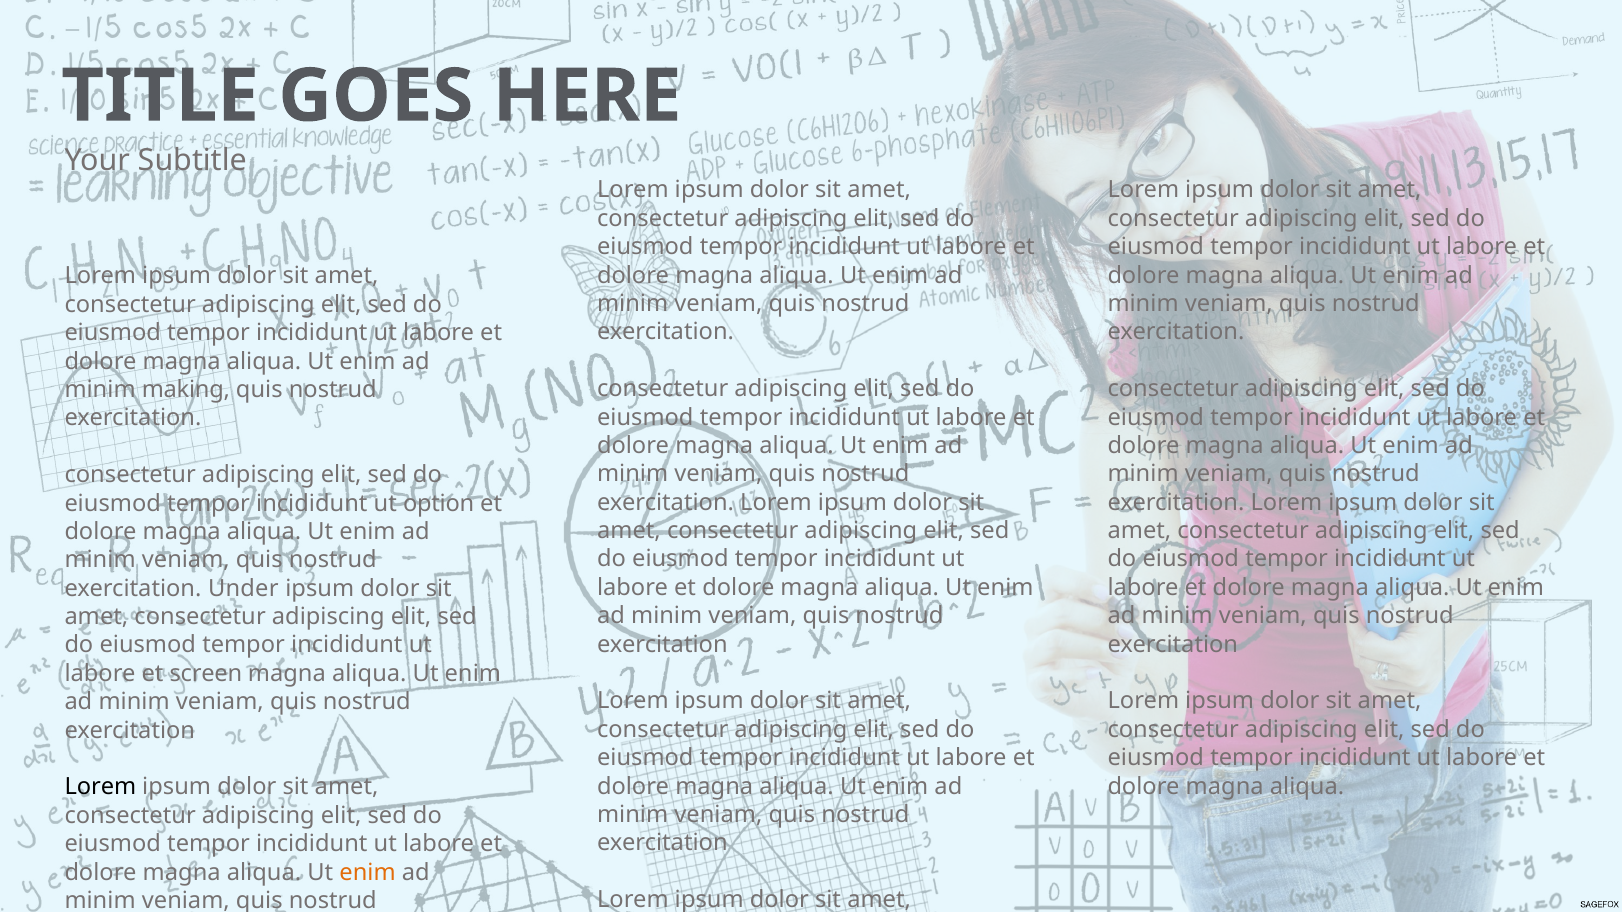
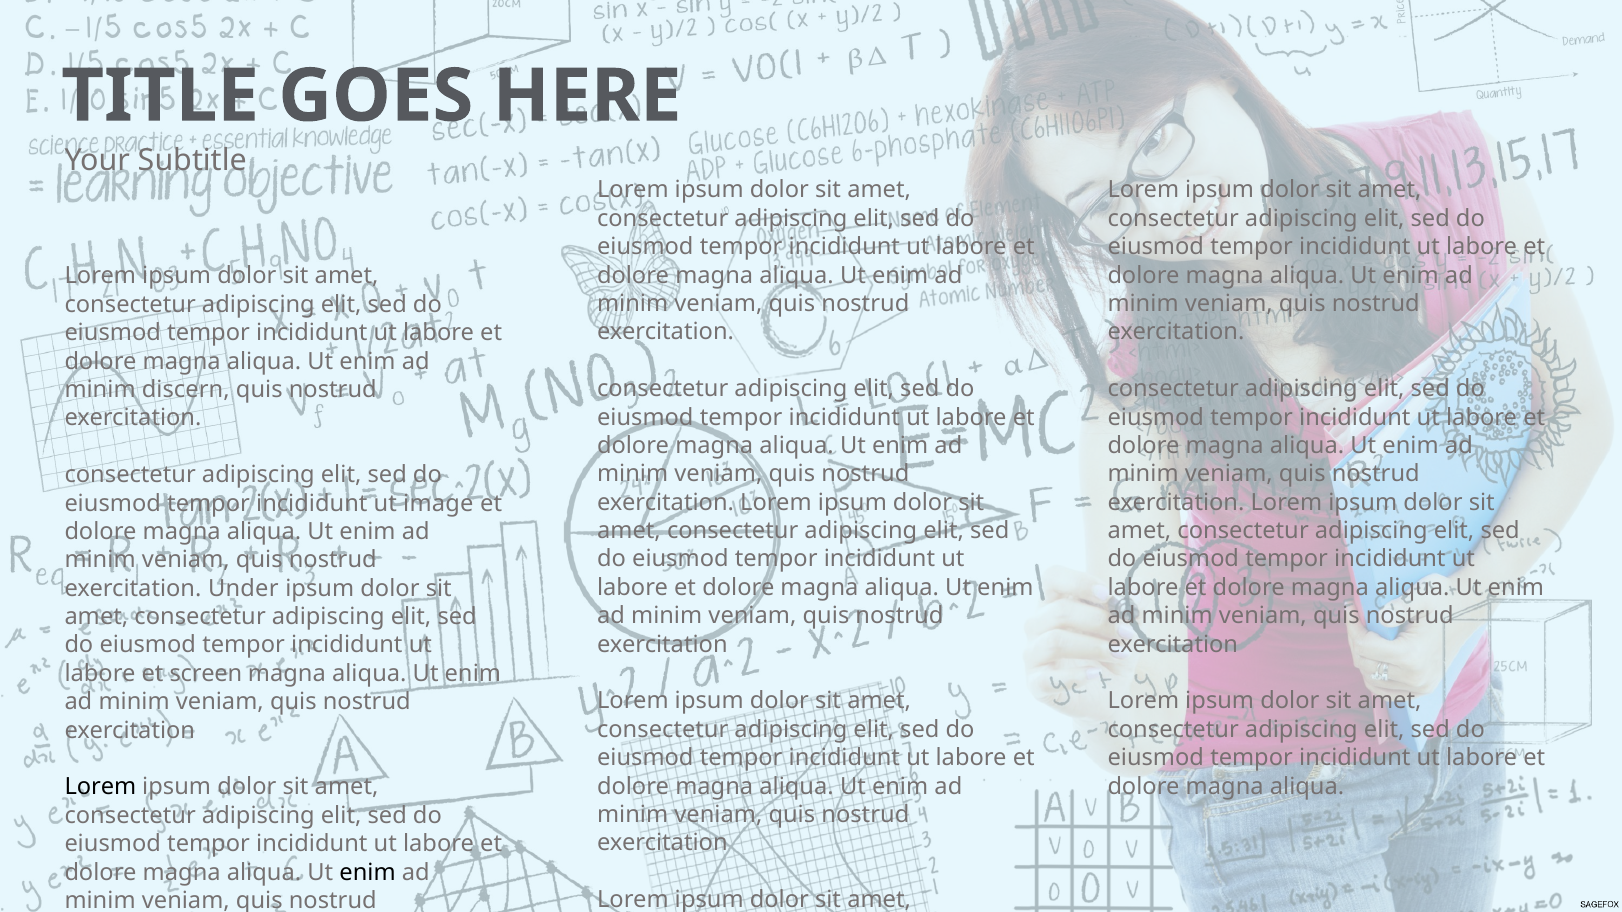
making: making -> discern (186, 390)
option: option -> image (438, 503)
enim colour: orange -> black (368, 873)
